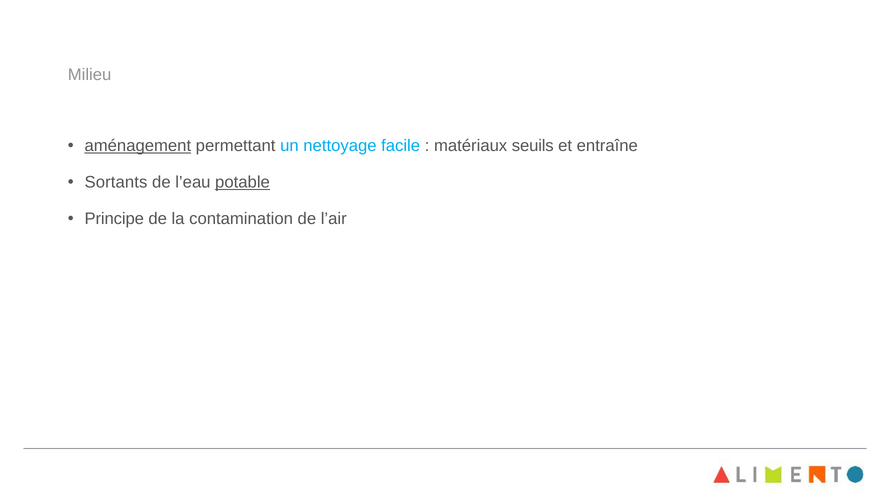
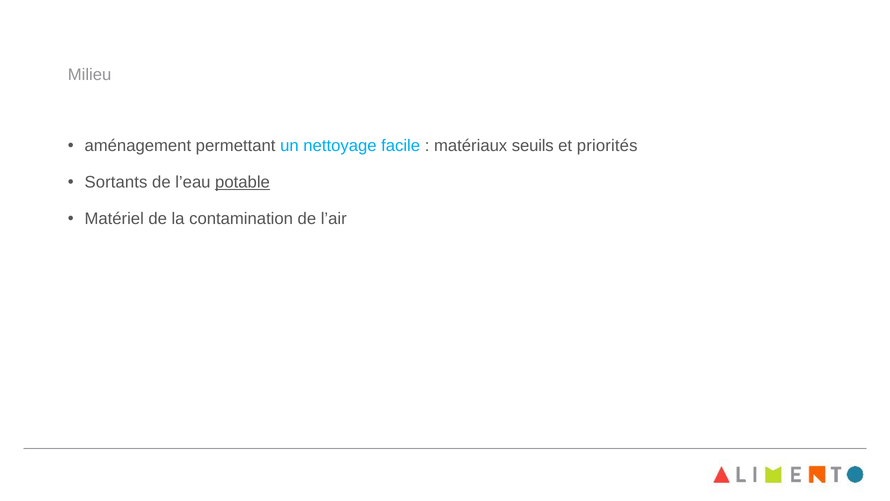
aménagement underline: present -> none (138, 146)
entraîne: entraîne -> priorités (607, 146)
Principe: Principe -> Matériel (114, 219)
